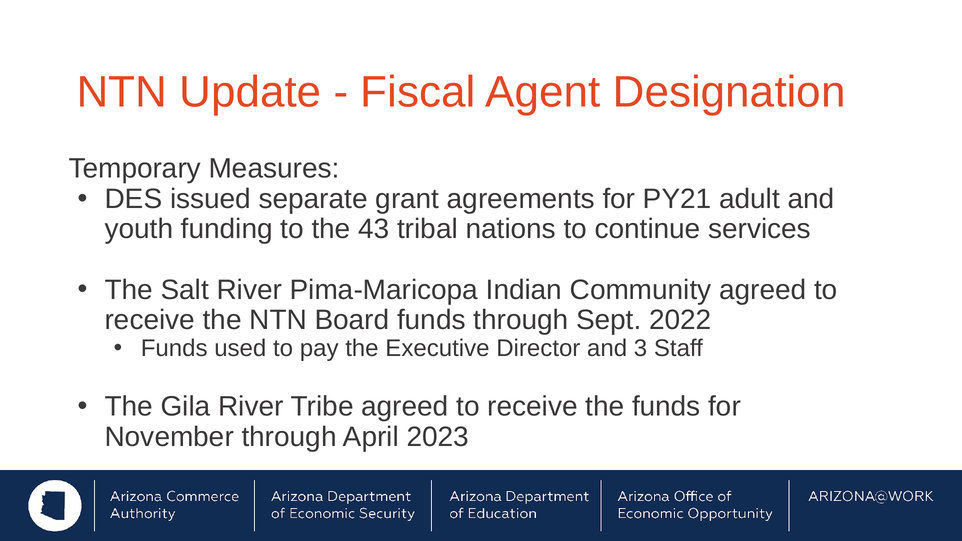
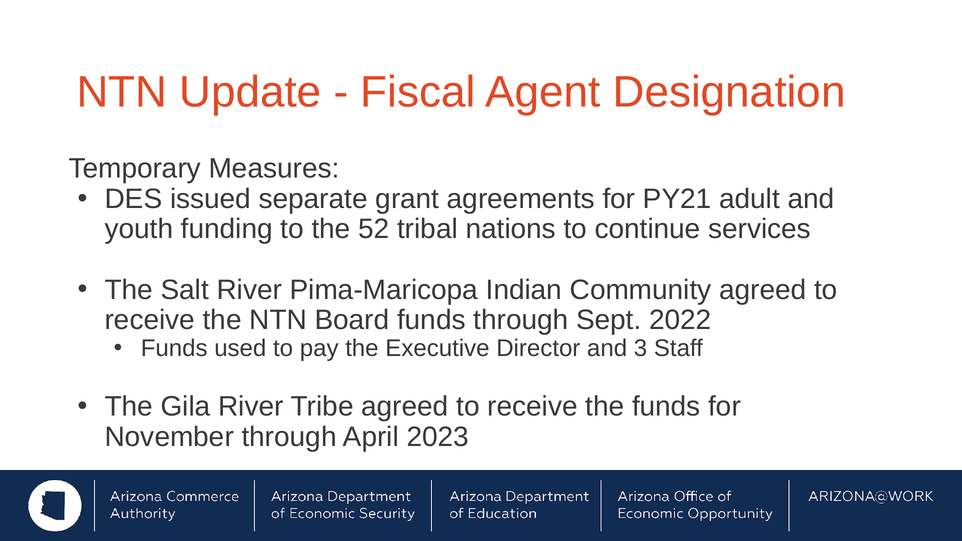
43: 43 -> 52 (374, 229)
